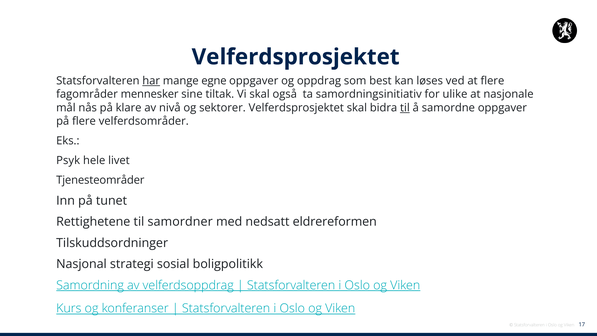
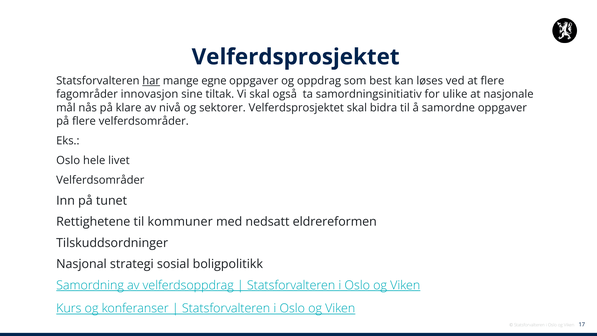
mennesker: mennesker -> innovasjon (150, 94)
til underline: present -> none (405, 108)
Psyk: Psyk -> Oslo (68, 160)
Tjenesteområder: Tjenesteområder -> Velferdsområder (100, 180)
samordner: samordner -> kommuner (180, 222)
